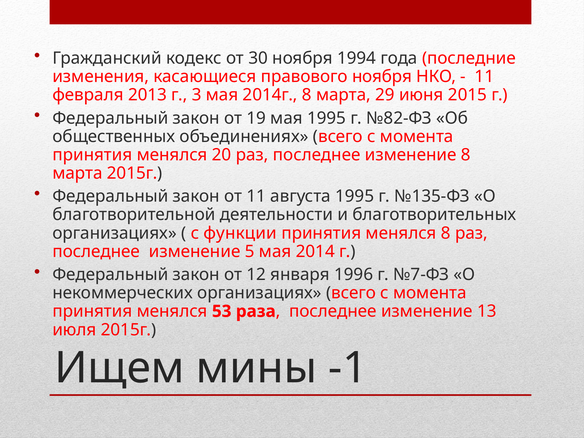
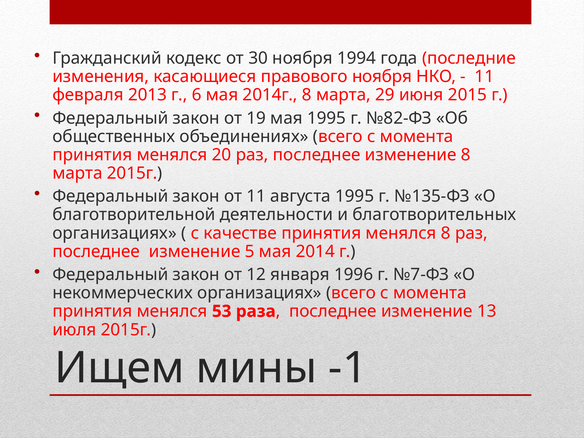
3: 3 -> 6 (197, 95)
функции: функции -> качестве (240, 233)
